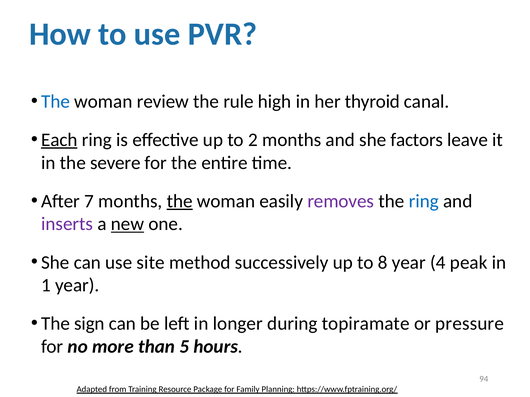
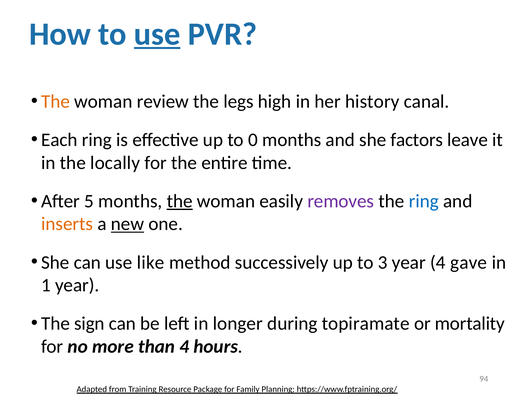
use underline: none -> present (157, 34)
The colour: blue -> orange (56, 102)
rule: rule -> legs (238, 102)
thyroid: thyroid -> history (372, 102)
Each underline: present -> none (59, 140)
2: 2 -> 0 (253, 140)
severe: severe -> locally (115, 163)
7: 7 -> 5 (89, 201)
inserts colour: purple -> orange (67, 224)
site: site -> like (151, 263)
8: 8 -> 3 (383, 263)
peak: peak -> gave (469, 263)
pressure: pressure -> mortality (470, 324)
than 5: 5 -> 4 (184, 347)
